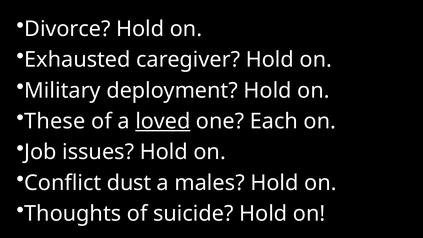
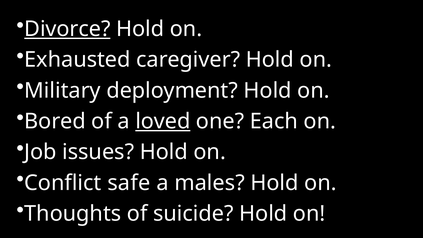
Divorce underline: none -> present (67, 29)
These: These -> Bored (55, 121)
dust: dust -> safe (129, 183)
